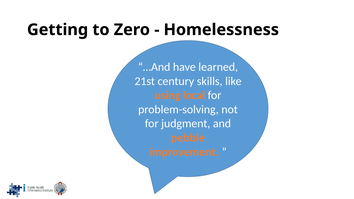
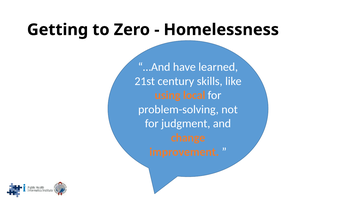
pebble: pebble -> change (188, 138)
